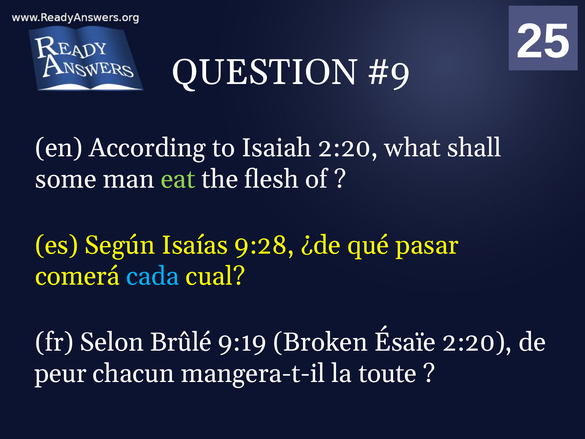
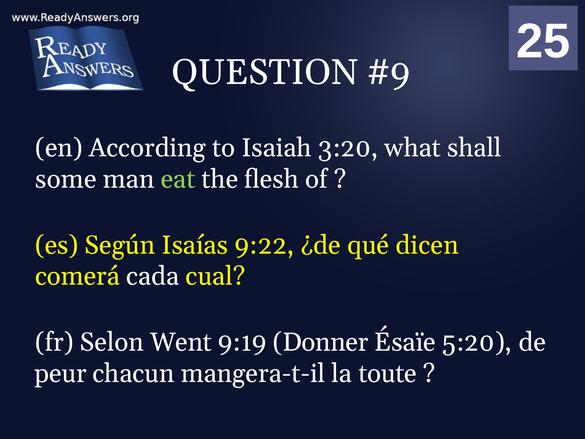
Isaiah 2:20: 2:20 -> 3:20 (348, 148)
9:28: 9:28 -> 9:22 (264, 245)
pasar: pasar -> dicen (427, 245)
cada colour: light blue -> white (153, 276)
Brûlé: Brûlé -> Went (181, 342)
Broken: Broken -> Donner (321, 342)
Ésaïe 2:20: 2:20 -> 5:20 (477, 342)
